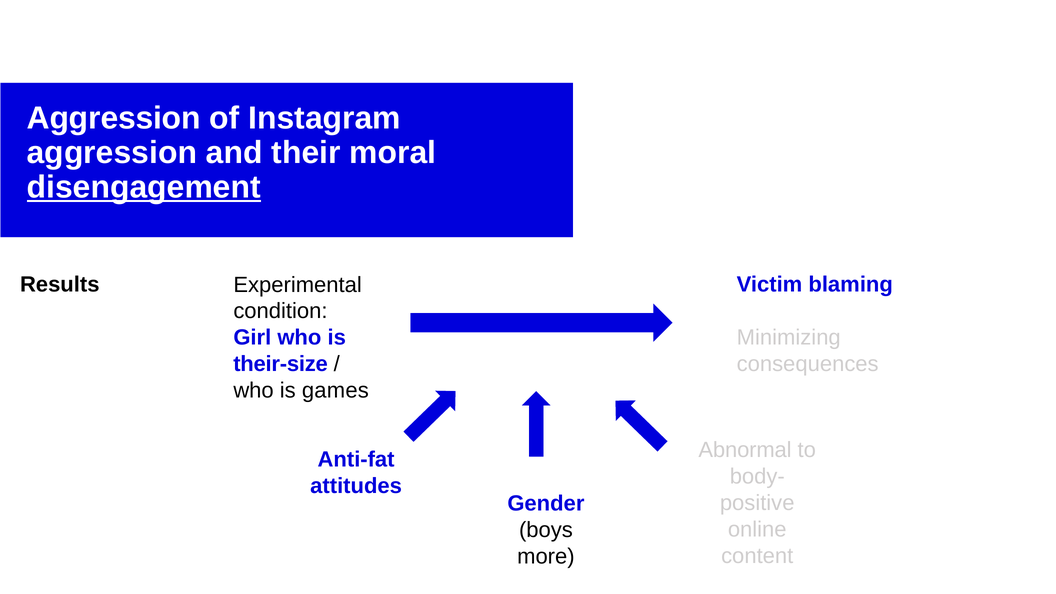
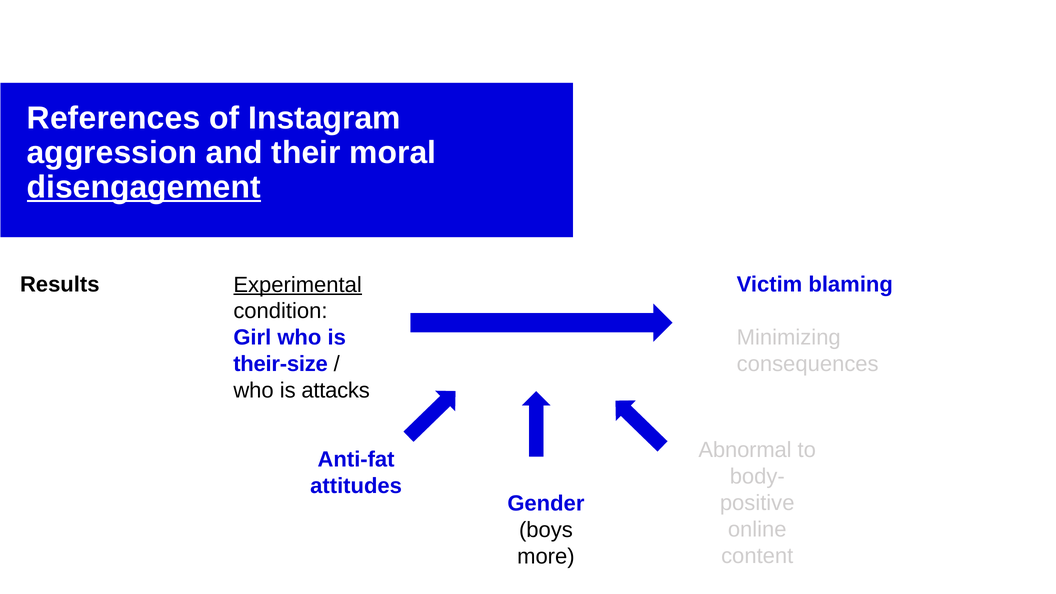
Aggression: Aggression -> References (114, 118)
Experimental underline: none -> present (298, 285)
games: games -> attacks (336, 390)
